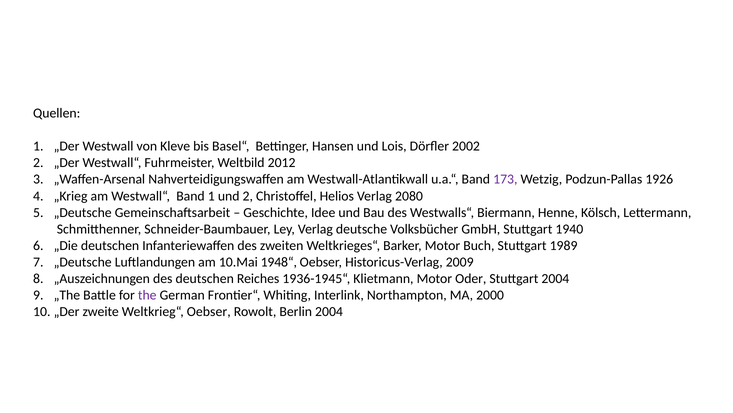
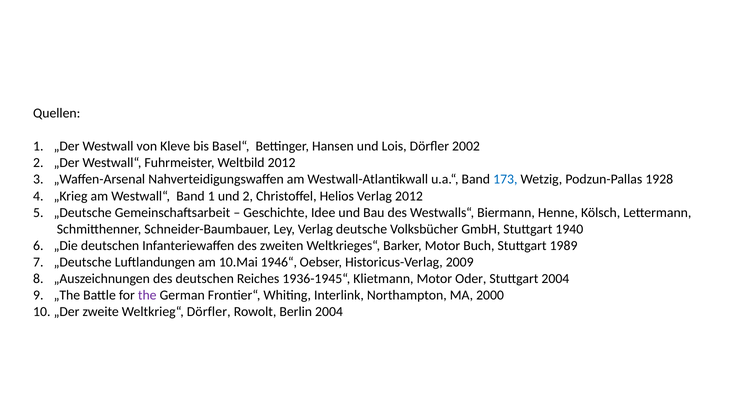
173 colour: purple -> blue (505, 179)
1926: 1926 -> 1928 (659, 179)
Verlag 2080: 2080 -> 2012 (409, 196)
1948“: 1948“ -> 1946“ (279, 262)
Weltkrieg“ Oebser: Oebser -> Dörfler (209, 311)
